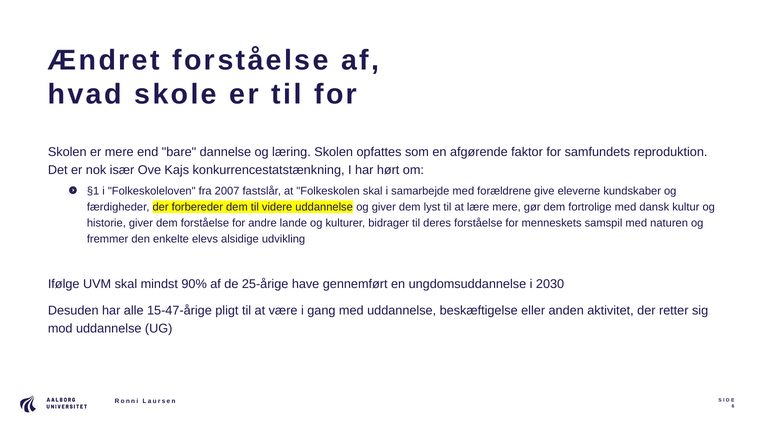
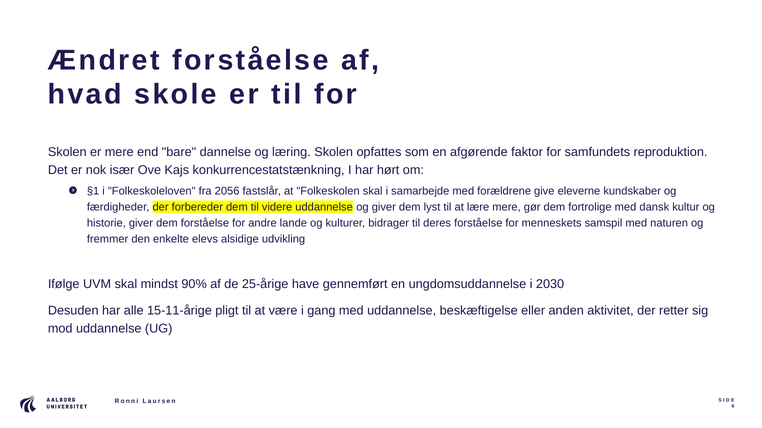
2007: 2007 -> 2056 (227, 191)
15-47-årige: 15-47-årige -> 15-11-årige (179, 311)
